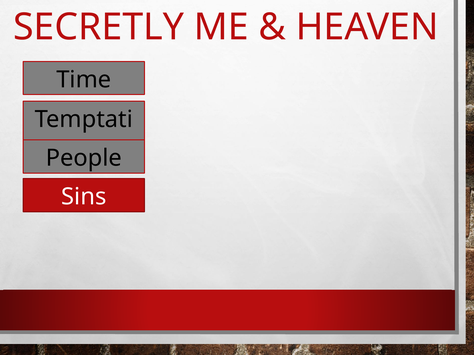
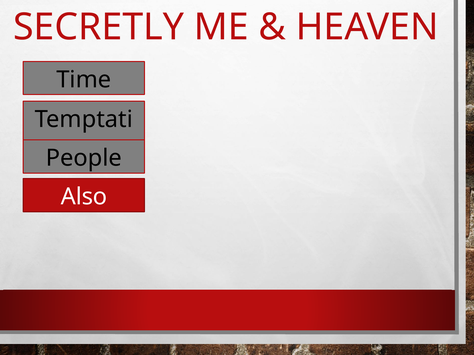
Sins: Sins -> Also (84, 197)
